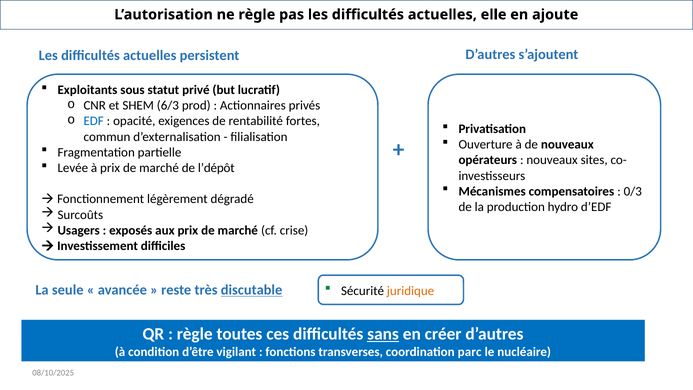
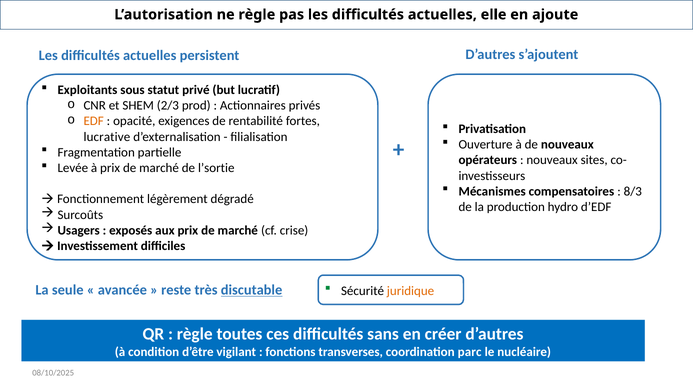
6/3: 6/3 -> 2/3 (168, 105)
EDF colour: blue -> orange (94, 121)
commun: commun -> lucrative (107, 137)
l’dépôt: l’dépôt -> l’sortie (216, 168)
0/3: 0/3 -> 8/3 (633, 191)
sans underline: present -> none (383, 334)
